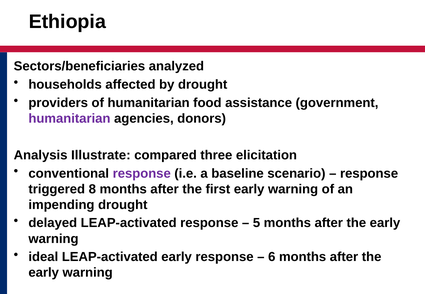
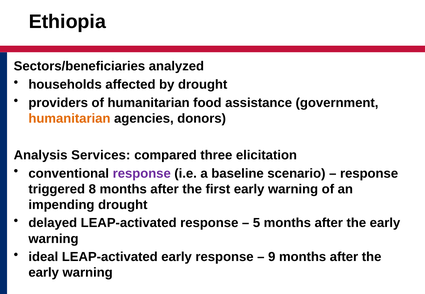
humanitarian colour: purple -> orange (69, 119)
Illustrate: Illustrate -> Services (101, 155)
6: 6 -> 9 (272, 257)
